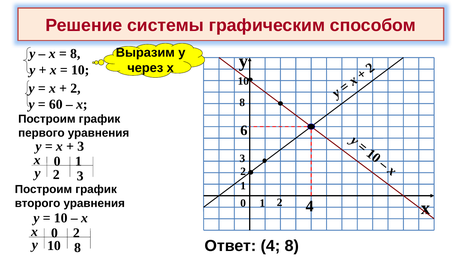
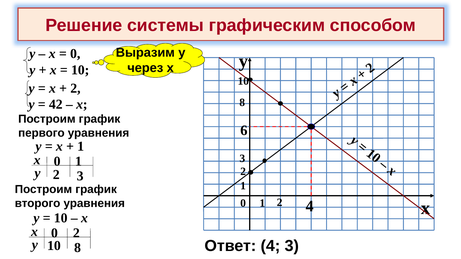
8: 8 -> 0 (75, 54)
60: 60 -> 42 (56, 105)
3: 3 -> 1 (81, 147)
4 8: 8 -> 3 (292, 246)
